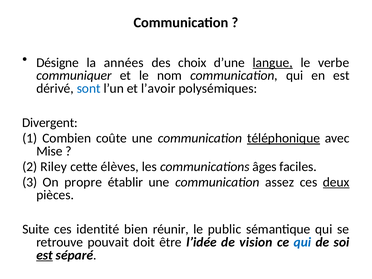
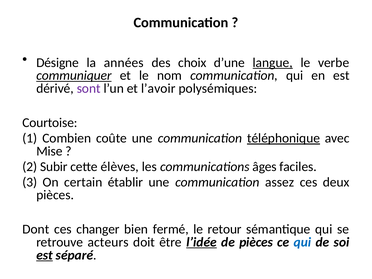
communiquer underline: none -> present (74, 76)
sont colour: blue -> purple (89, 88)
Divergent: Divergent -> Courtoise (50, 123)
Riley: Riley -> Subir (54, 167)
propre: propre -> certain (83, 182)
deux underline: present -> none (336, 182)
Suite: Suite -> Dont (36, 229)
identité: identité -> changer (98, 229)
réunir: réunir -> fermé (171, 229)
public: public -> retour (225, 229)
pouvait: pouvait -> acteurs (108, 242)
l’idée underline: none -> present (202, 242)
de vision: vision -> pièces (256, 242)
